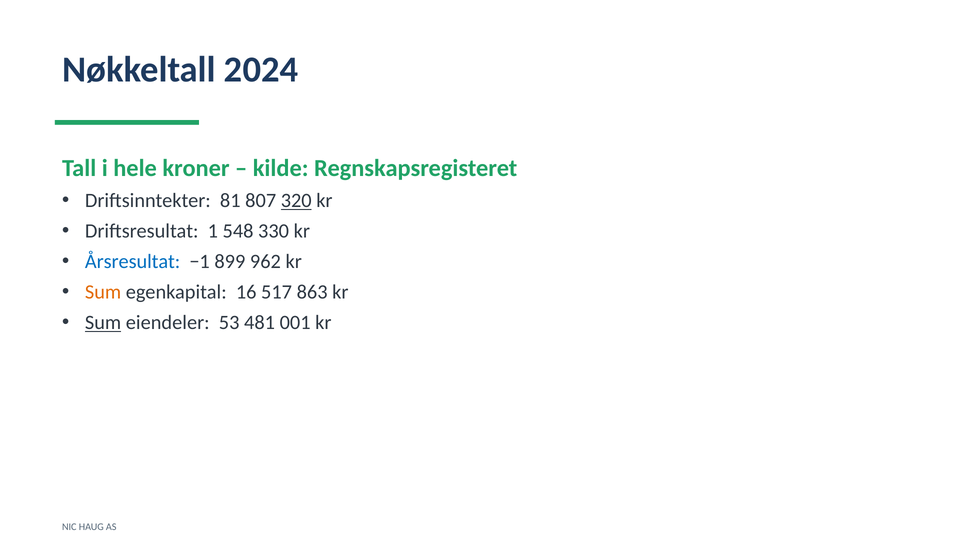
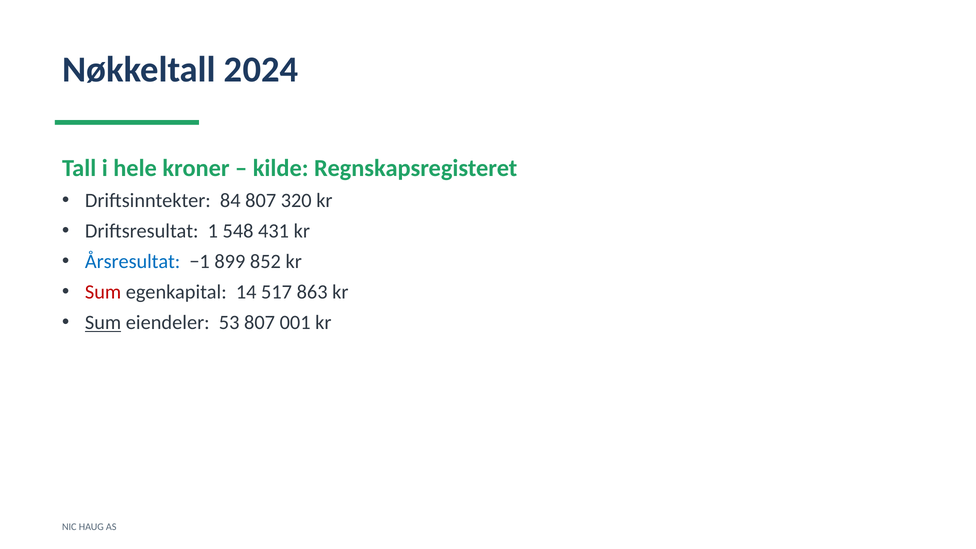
81: 81 -> 84 (230, 201)
320 underline: present -> none (296, 201)
330: 330 -> 431 (274, 231)
962: 962 -> 852 (265, 262)
Sum colour: orange -> red (103, 292)
16: 16 -> 14 (246, 292)
53 481: 481 -> 807 (260, 323)
